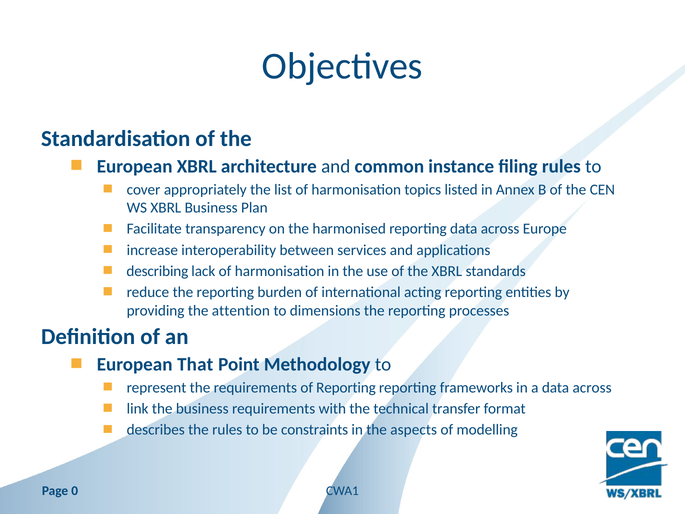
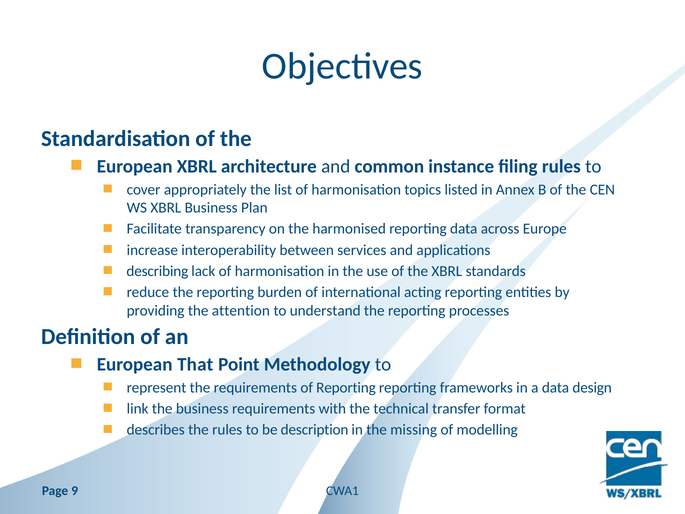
dimensions: dimensions -> understand (325, 310)
a data across: across -> design (592, 388)
constraints: constraints -> description (315, 430)
aspects: aspects -> missing (414, 430)
0: 0 -> 9 (75, 491)
